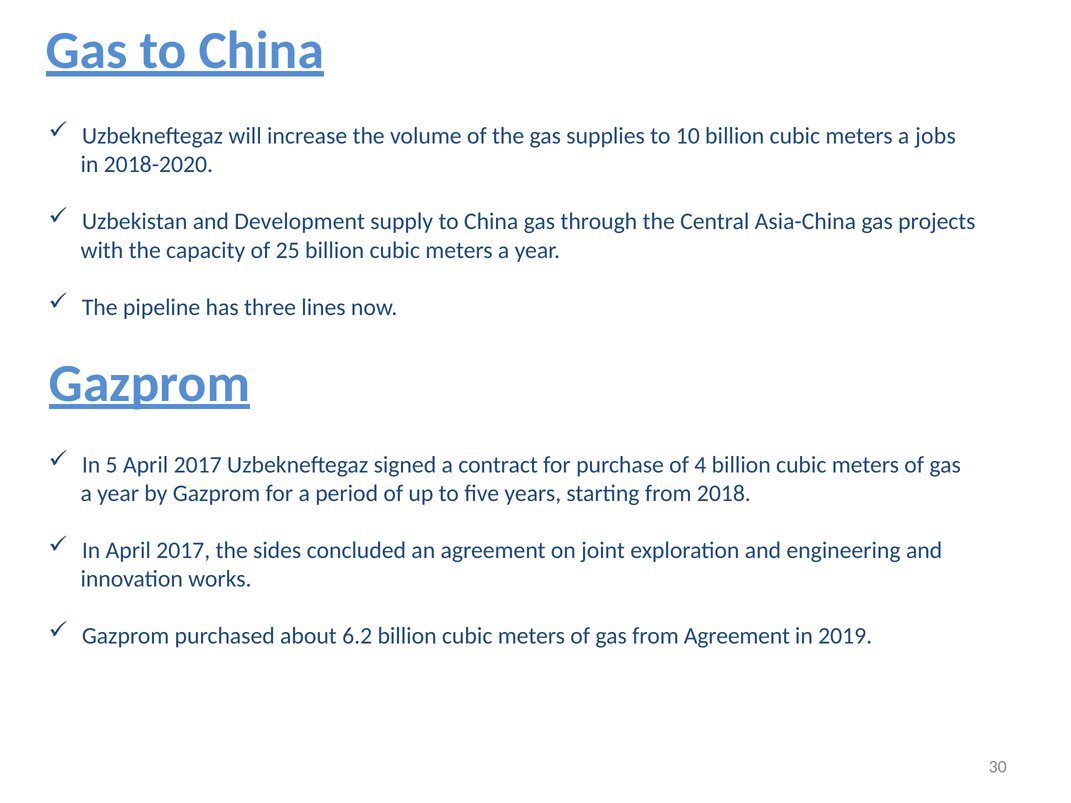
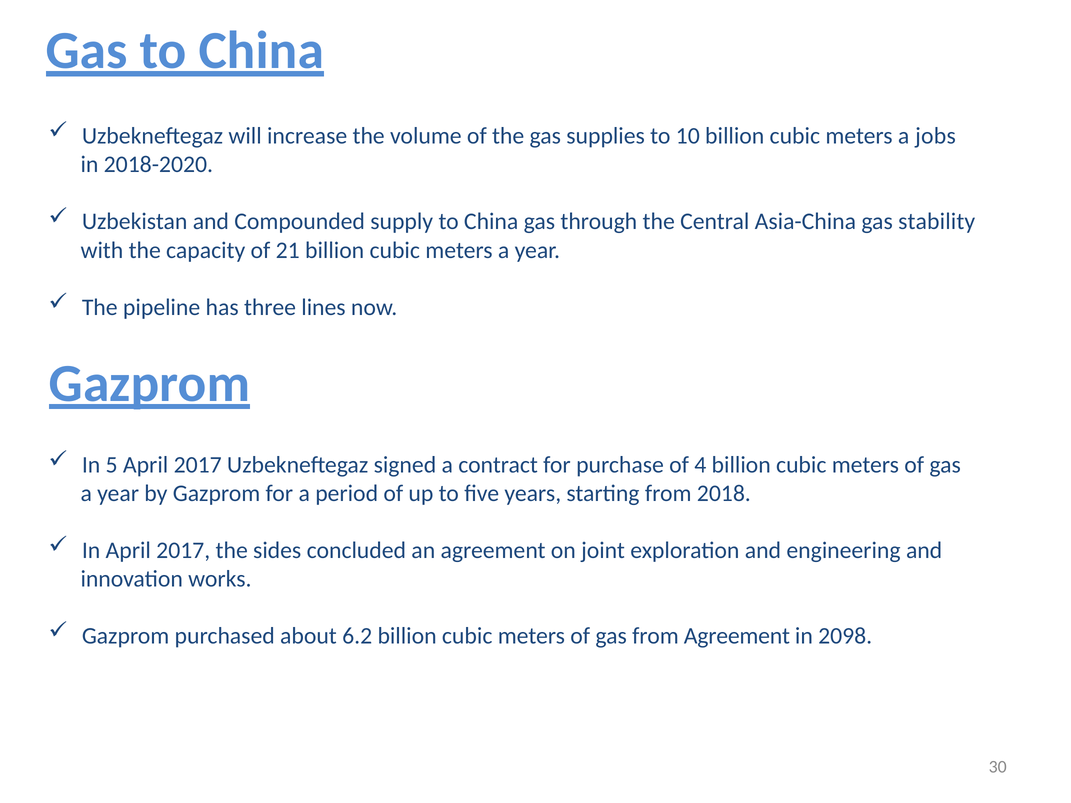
Development: Development -> Compounded (300, 222)
projects: projects -> stability (937, 222)
25: 25 -> 21 (288, 250)
2019: 2019 -> 2098 (845, 636)
